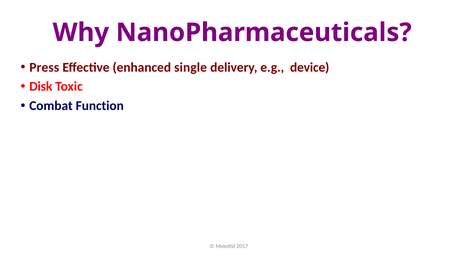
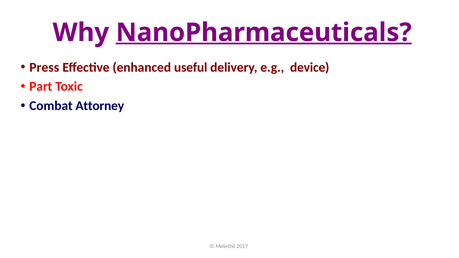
NanoPharmaceuticals underline: none -> present (264, 33)
single: single -> useful (191, 67)
Disk: Disk -> Part (41, 87)
Function: Function -> Attorney (100, 106)
